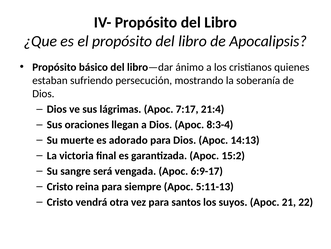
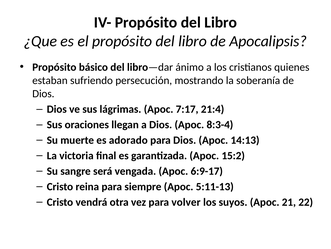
santos: santos -> volver (186, 202)
